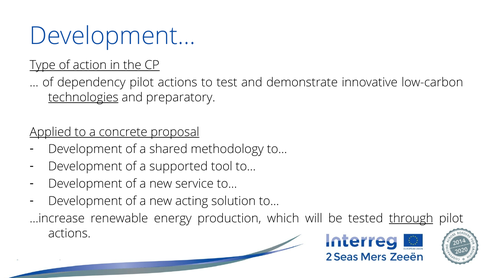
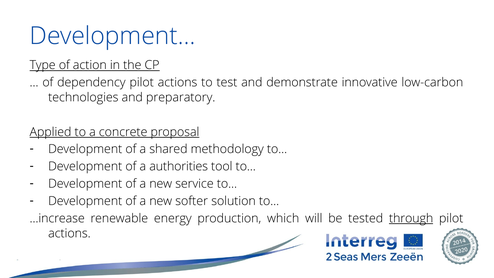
technologies underline: present -> none (83, 97)
supported: supported -> authorities (179, 166)
acting: acting -> softer (192, 201)
